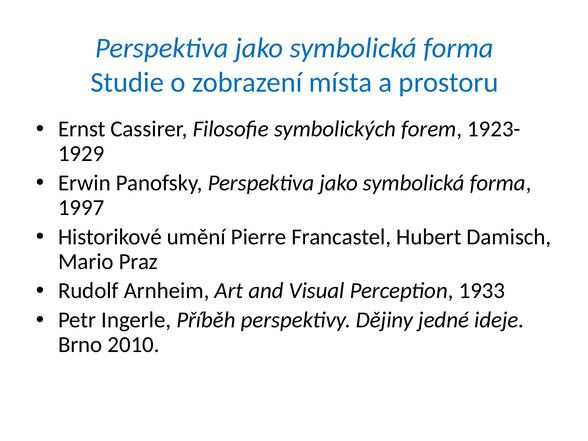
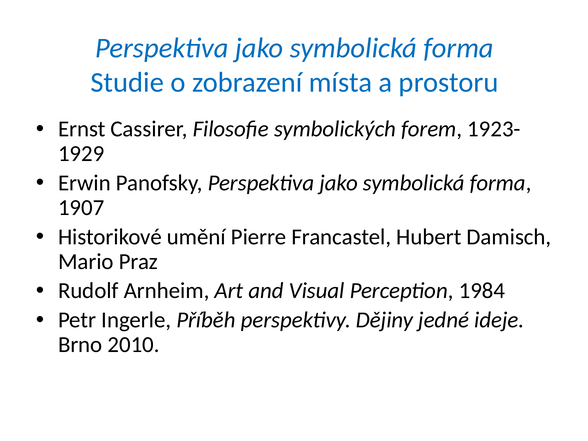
1997: 1997 -> 1907 (81, 208)
1933: 1933 -> 1984 (482, 291)
